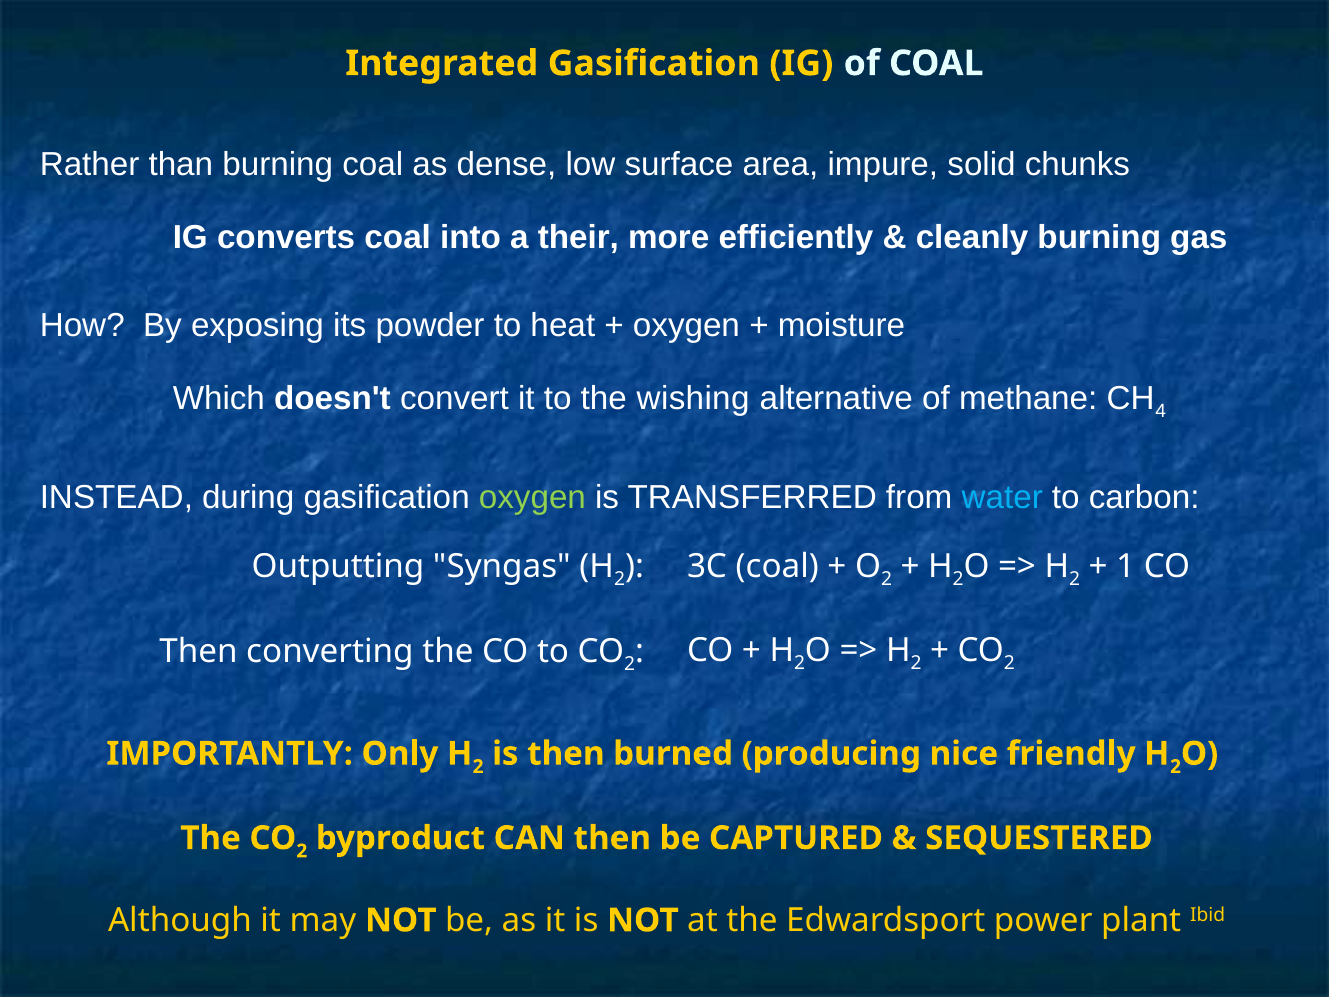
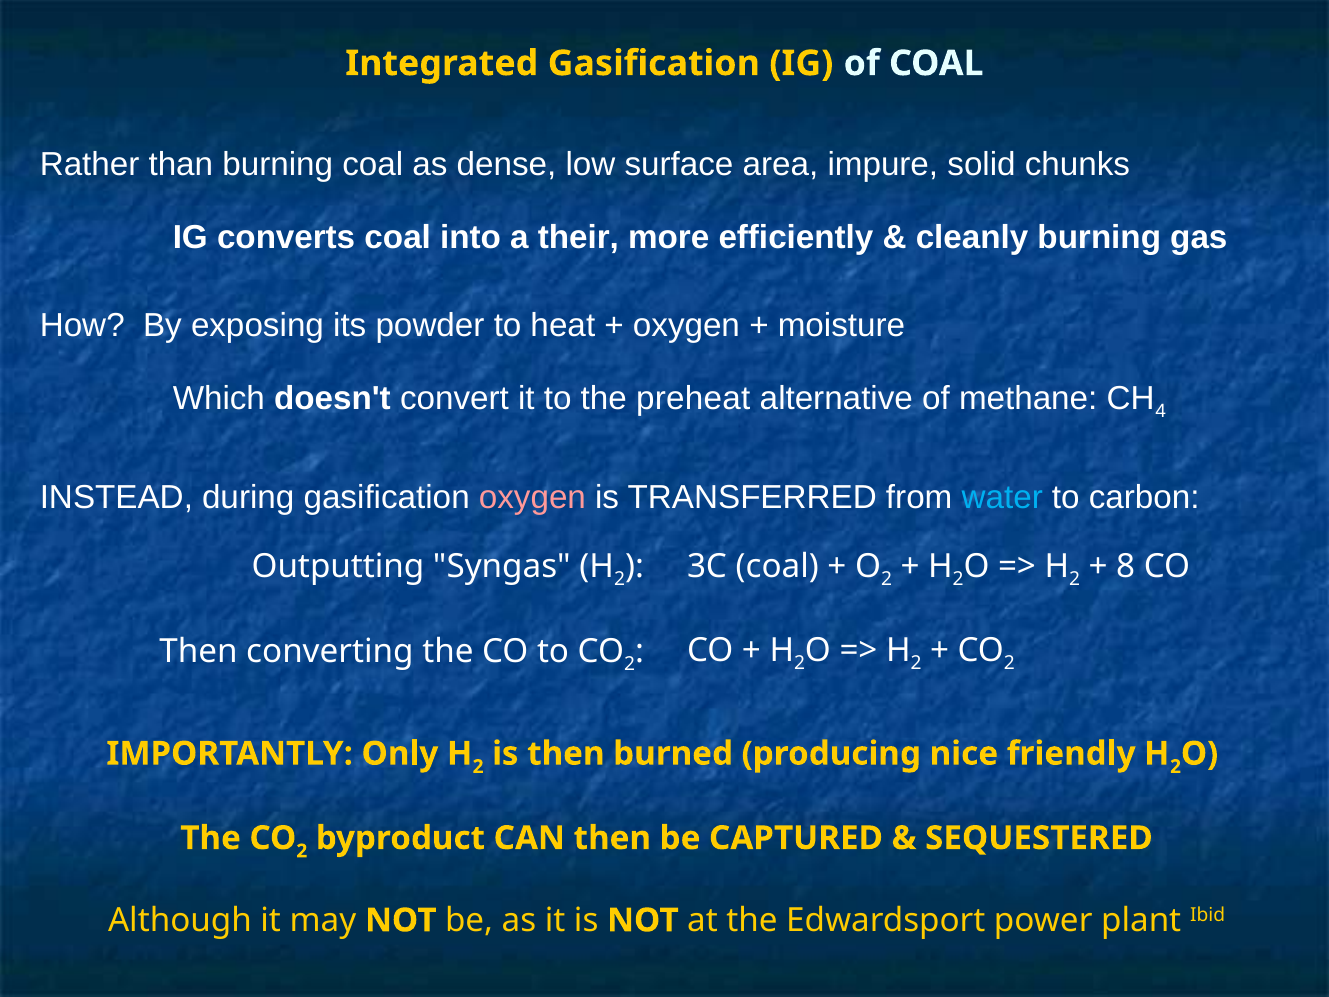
wishing: wishing -> preheat (693, 399)
oxygen colour: light green -> pink (532, 497)
1: 1 -> 8 (1126, 566)
